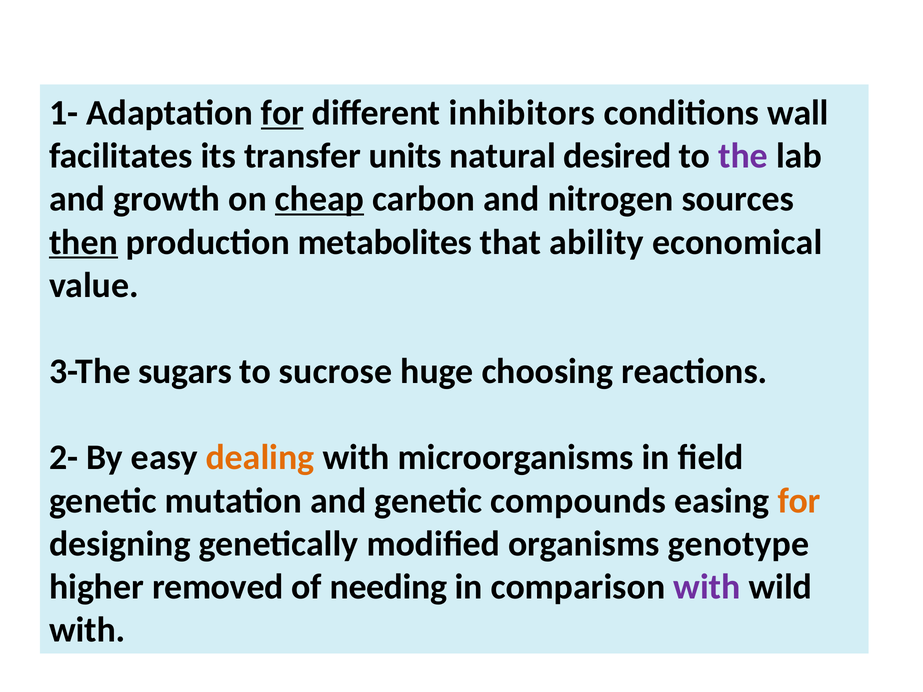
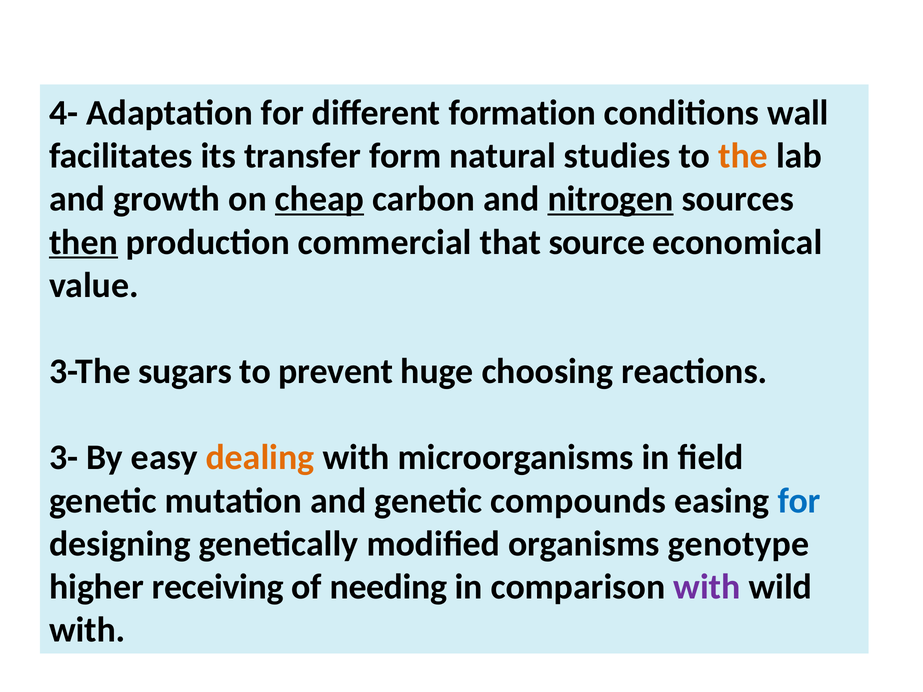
1-: 1- -> 4- (64, 113)
for underline: present -> none (282, 113)
inhibitors: inhibitors -> formation (522, 113)
units: units -> form (405, 156)
desired: desired -> studies (617, 156)
the colour: purple -> orange (743, 156)
nitrogen underline: none -> present (611, 199)
metabolites: metabolites -> commercial (385, 242)
ability: ability -> source (597, 242)
sucrose: sucrose -> prevent (336, 372)
2-: 2- -> 3- (64, 458)
for colour: orange -> blue (799, 501)
removed: removed -> receiving (218, 587)
